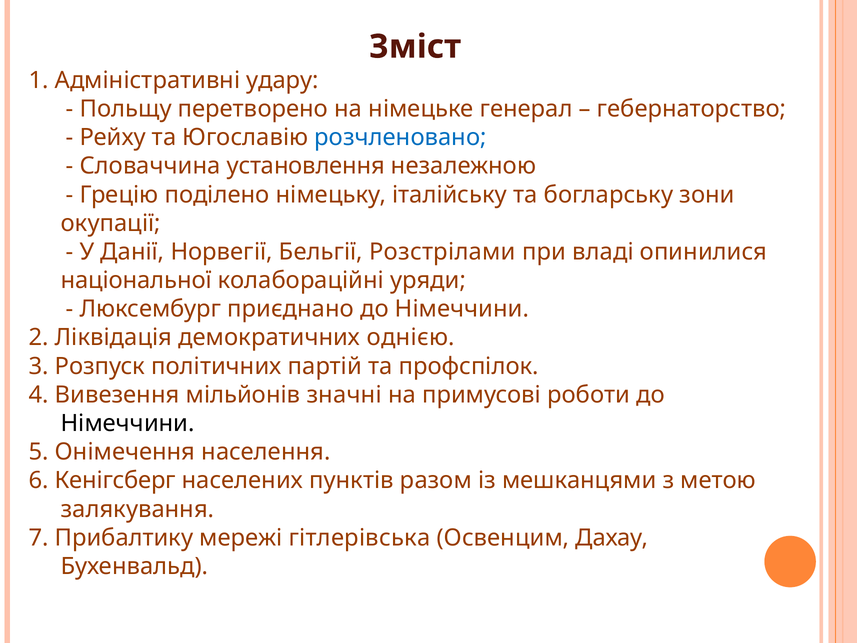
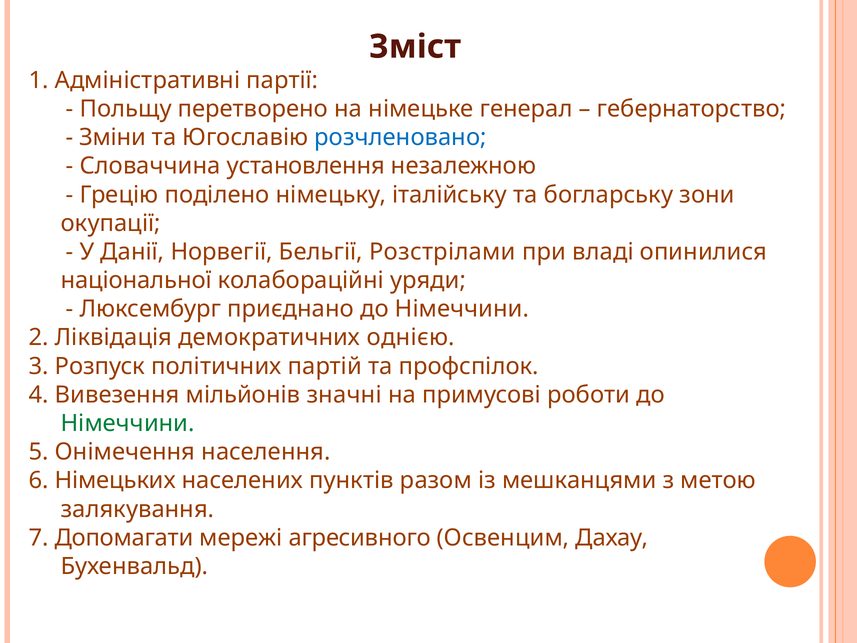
удару: удару -> партії (282, 80)
Рейху: Рейху -> Зміни (113, 137)
Німеччини colour: black -> green (128, 423)
Кенігсберг: Кенігсберг -> Німецьких (115, 480)
Прибалтику: Прибалтику -> Допомагати (124, 538)
гітлерівська: гітлерівська -> агресивного (360, 538)
